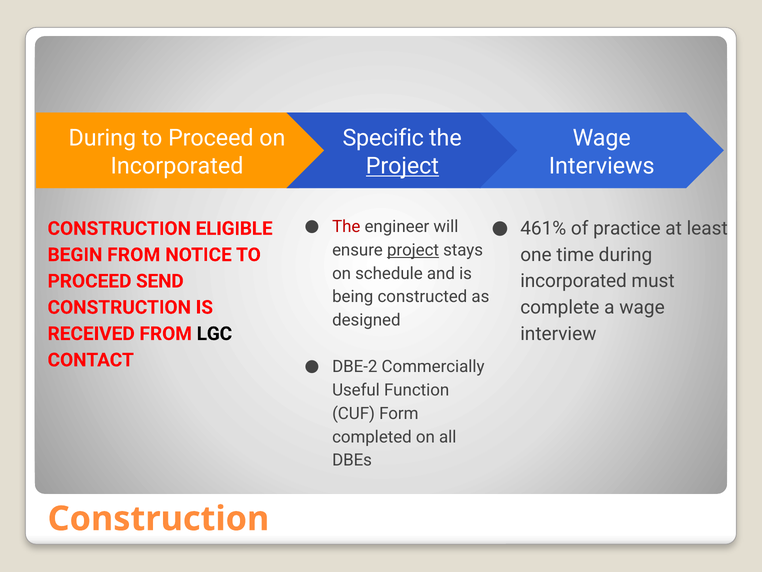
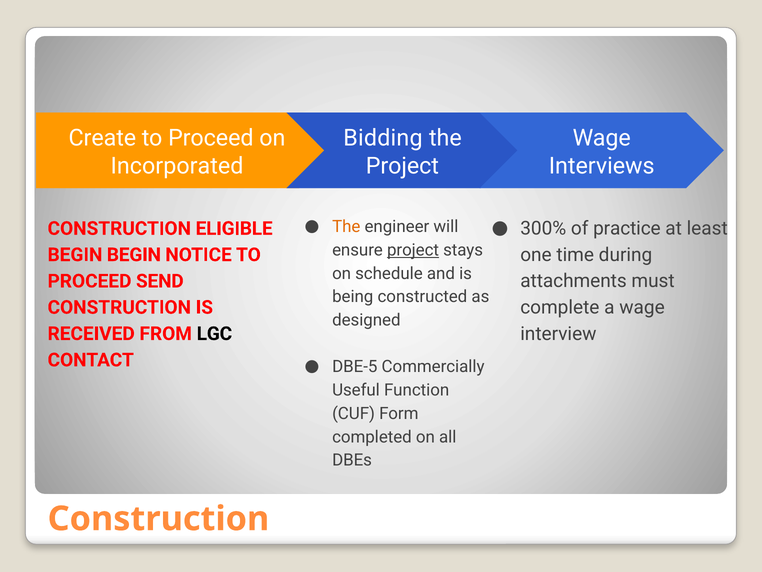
During: During -> Create (102, 138)
Specific: Specific -> Bidding (383, 138)
Project underline: present -> none (402, 166)
The colour: red -> orange (346, 227)
461%: 461% -> 300% (543, 228)
BEGIN FROM: FROM -> BEGIN (134, 255)
incorporated: incorporated -> attachments (574, 281)
DBE-2: DBE-2 -> DBE-5 (355, 367)
